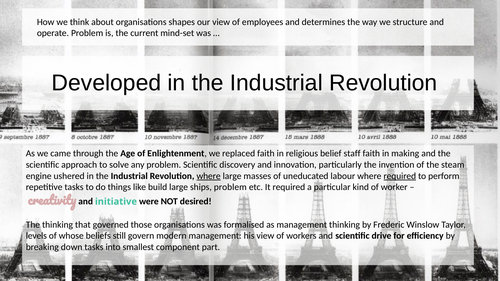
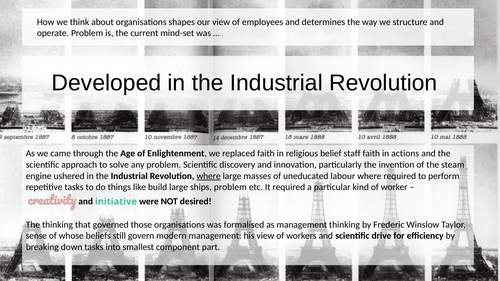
making: making -> actions (405, 154)
required underline: present -> none (400, 176)
levels: levels -> sense (36, 236)
